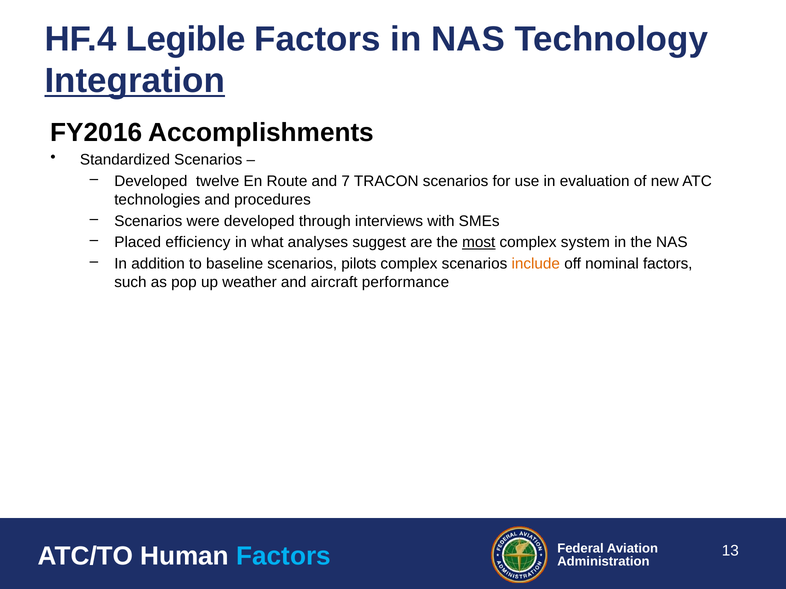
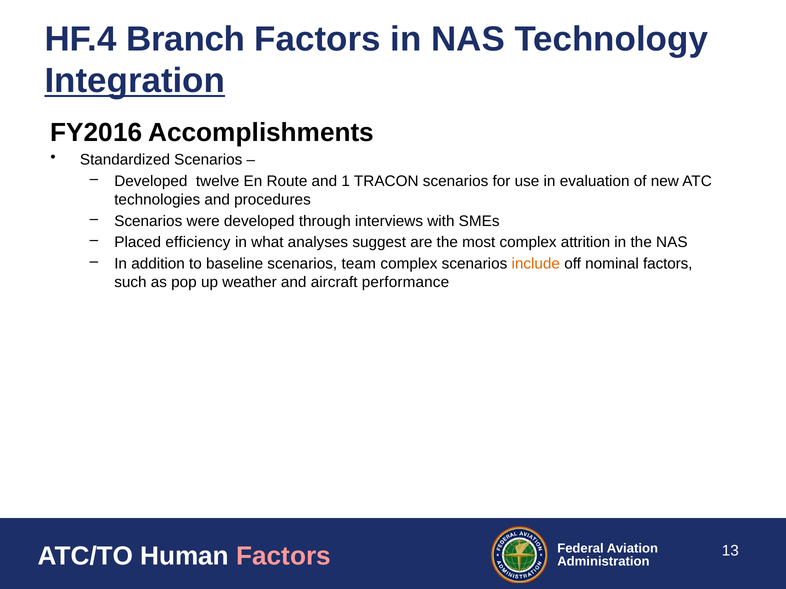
Legible: Legible -> Branch (186, 39)
7: 7 -> 1 (346, 181)
most underline: present -> none (479, 243)
system: system -> attrition (586, 243)
pilots: pilots -> team (359, 264)
Factors colour: light blue -> pink (283, 556)
